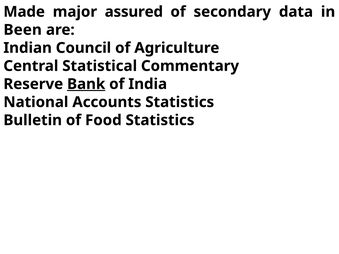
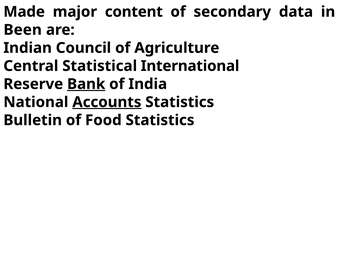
assured: assured -> content (134, 12)
Commentary: Commentary -> International (190, 66)
Accounts underline: none -> present (107, 102)
